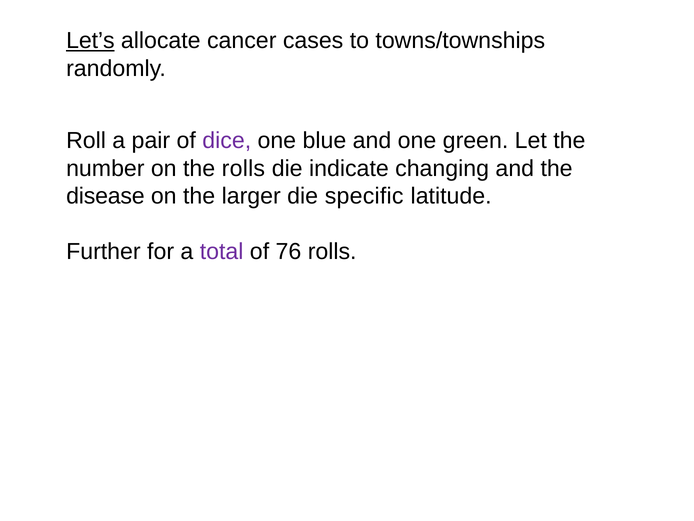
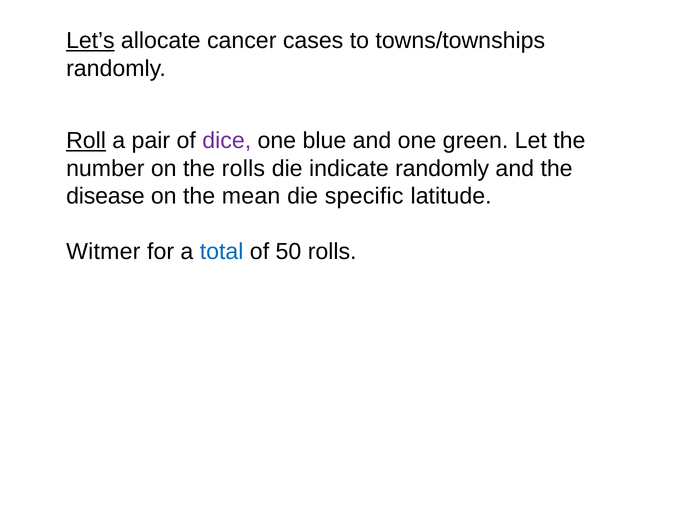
Roll underline: none -> present (86, 140)
indicate changing: changing -> randomly (442, 168)
larger: larger -> mean (251, 196)
Further: Further -> Witmer (103, 252)
total colour: purple -> blue (222, 252)
76: 76 -> 50 (288, 252)
